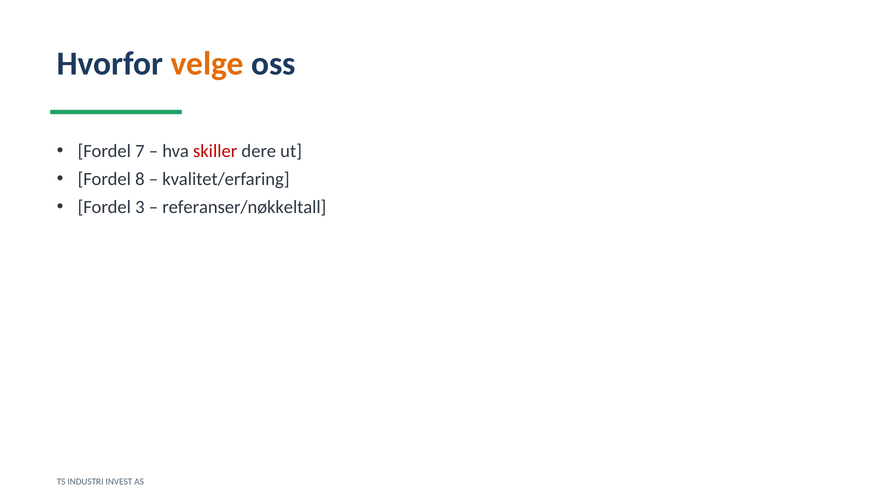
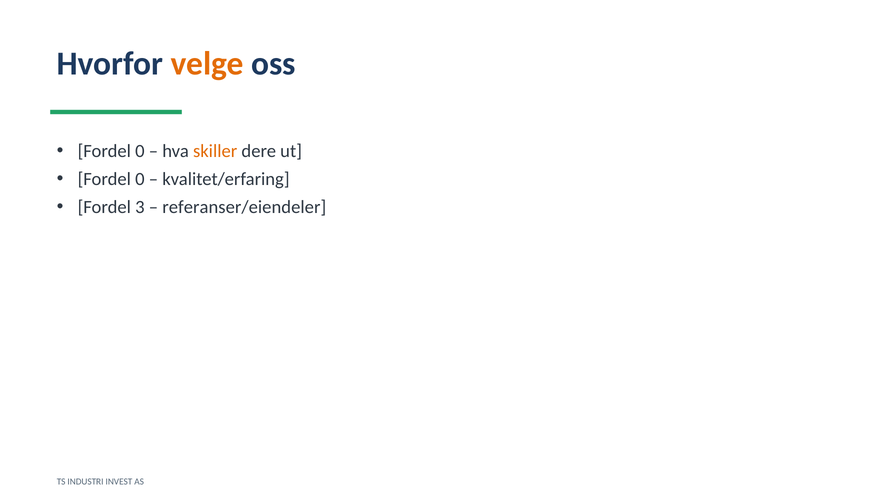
7: 7 -> 0 (140, 151)
skiller colour: red -> orange (215, 151)
8: 8 -> 0 (140, 179)
referanser/nøkkeltall: referanser/nøkkeltall -> referanser/eiendeler (244, 207)
